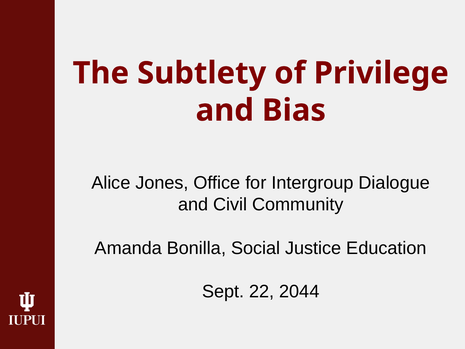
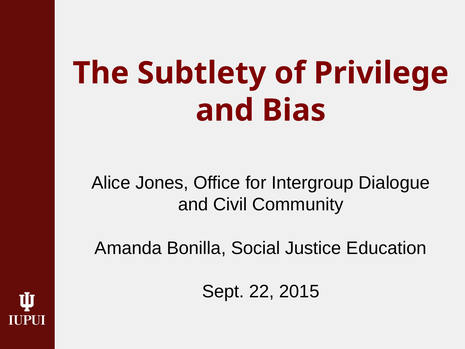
2044: 2044 -> 2015 (299, 291)
